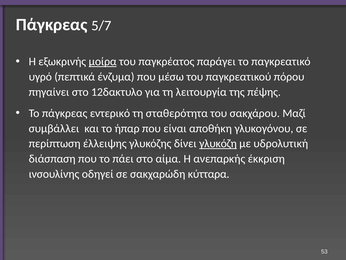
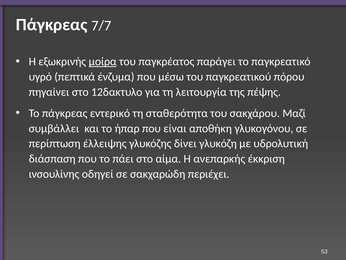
5/7: 5/7 -> 7/7 (101, 26)
γλυκόζη underline: present -> none (218, 143)
κύτταρα: κύτταρα -> περιέχει (209, 174)
